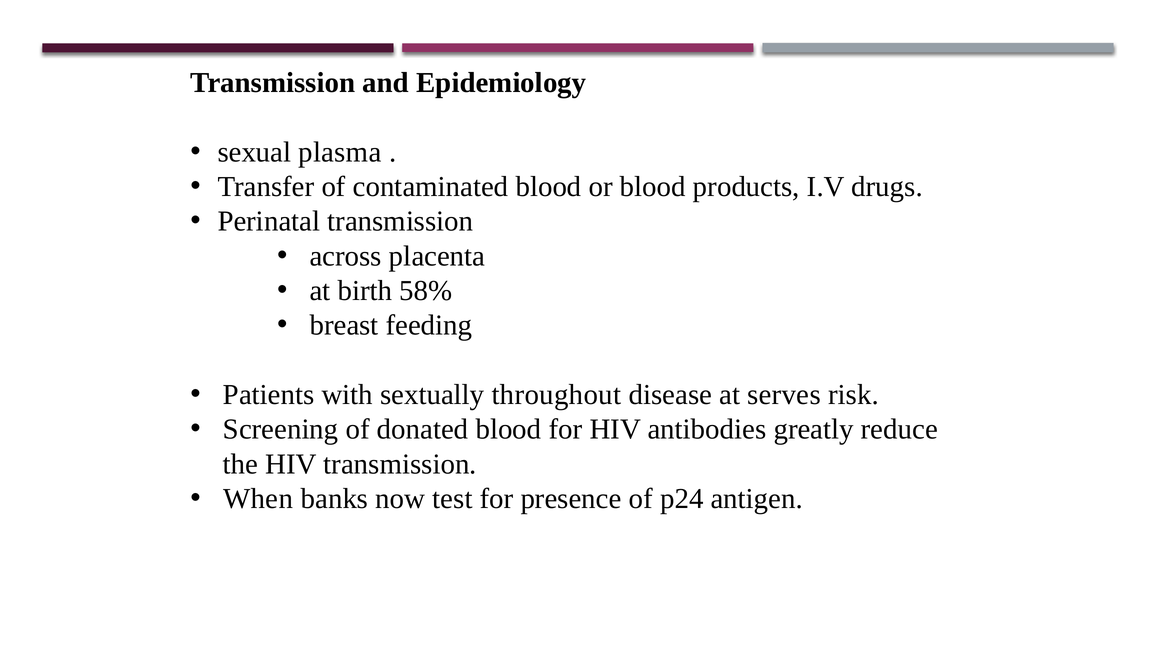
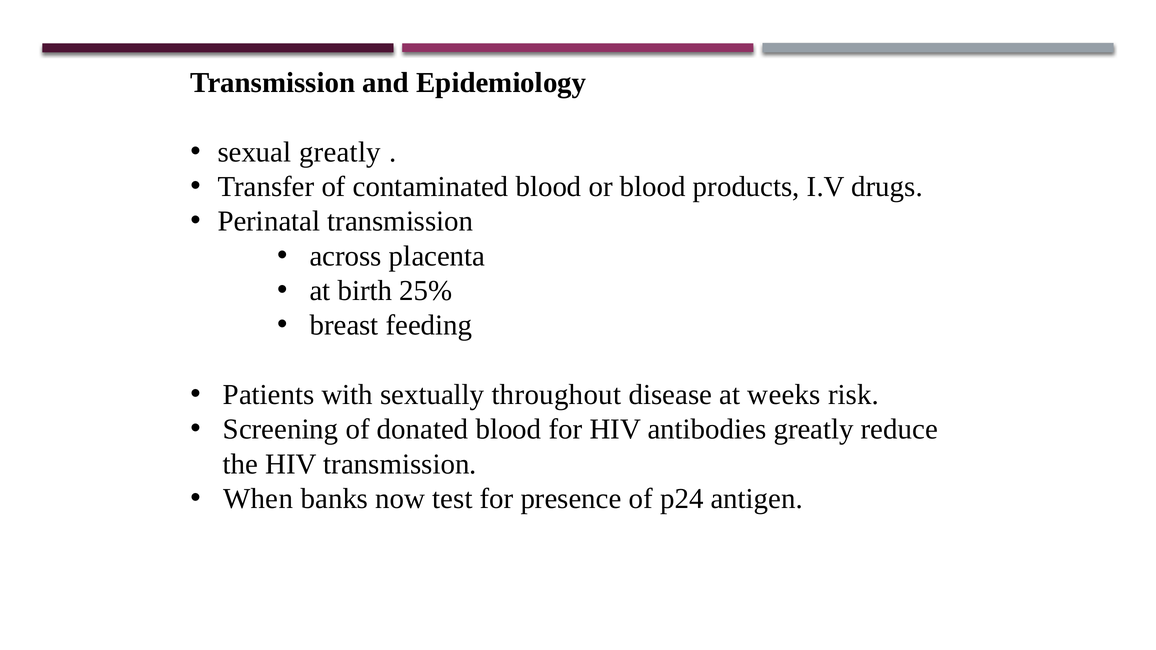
sexual plasma: plasma -> greatly (340, 152)
58%: 58% -> 25% (426, 291)
serves: serves -> weeks (784, 395)
